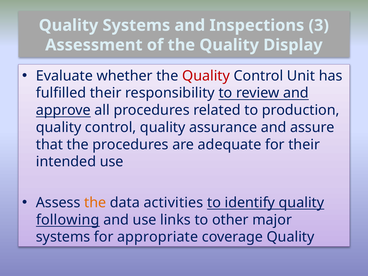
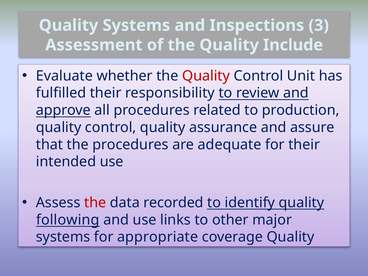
Display: Display -> Include (293, 45)
the colour: orange -> red (95, 203)
activities: activities -> recorded (173, 203)
